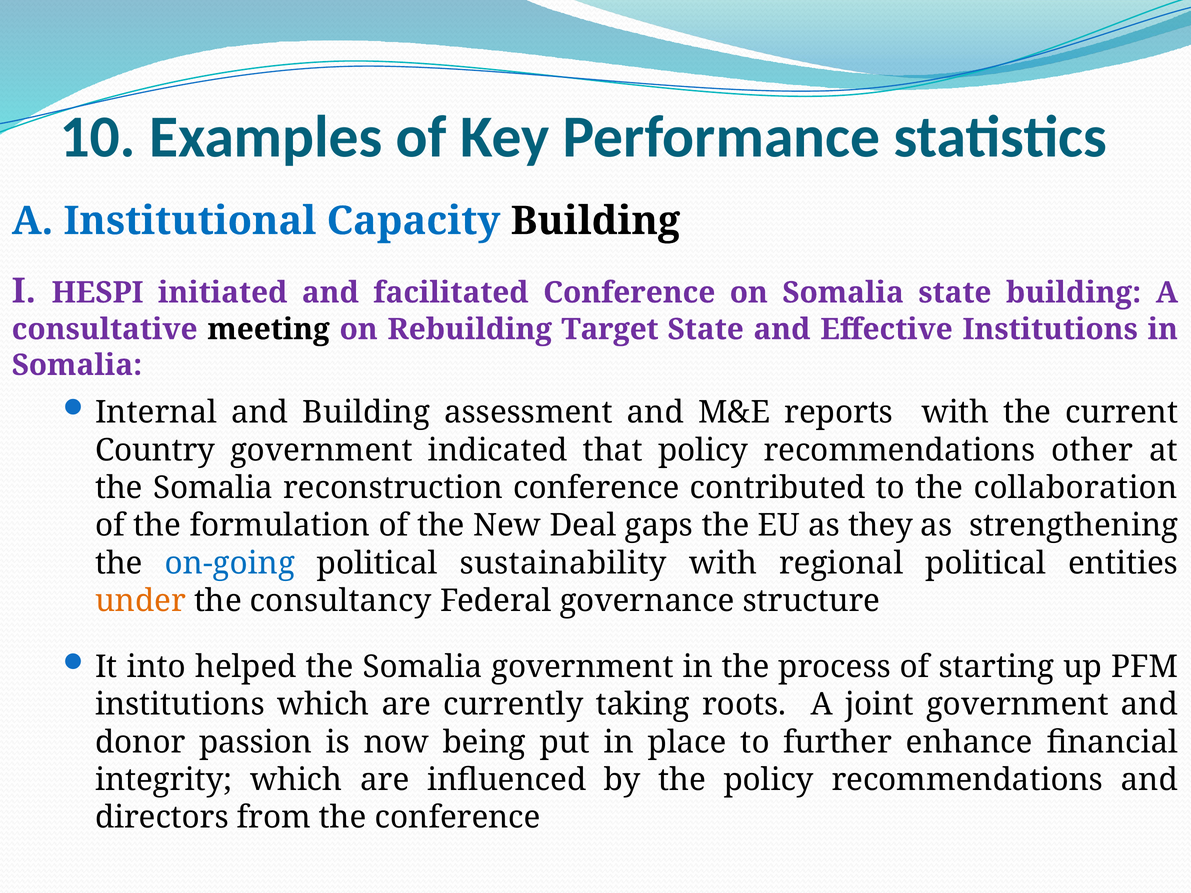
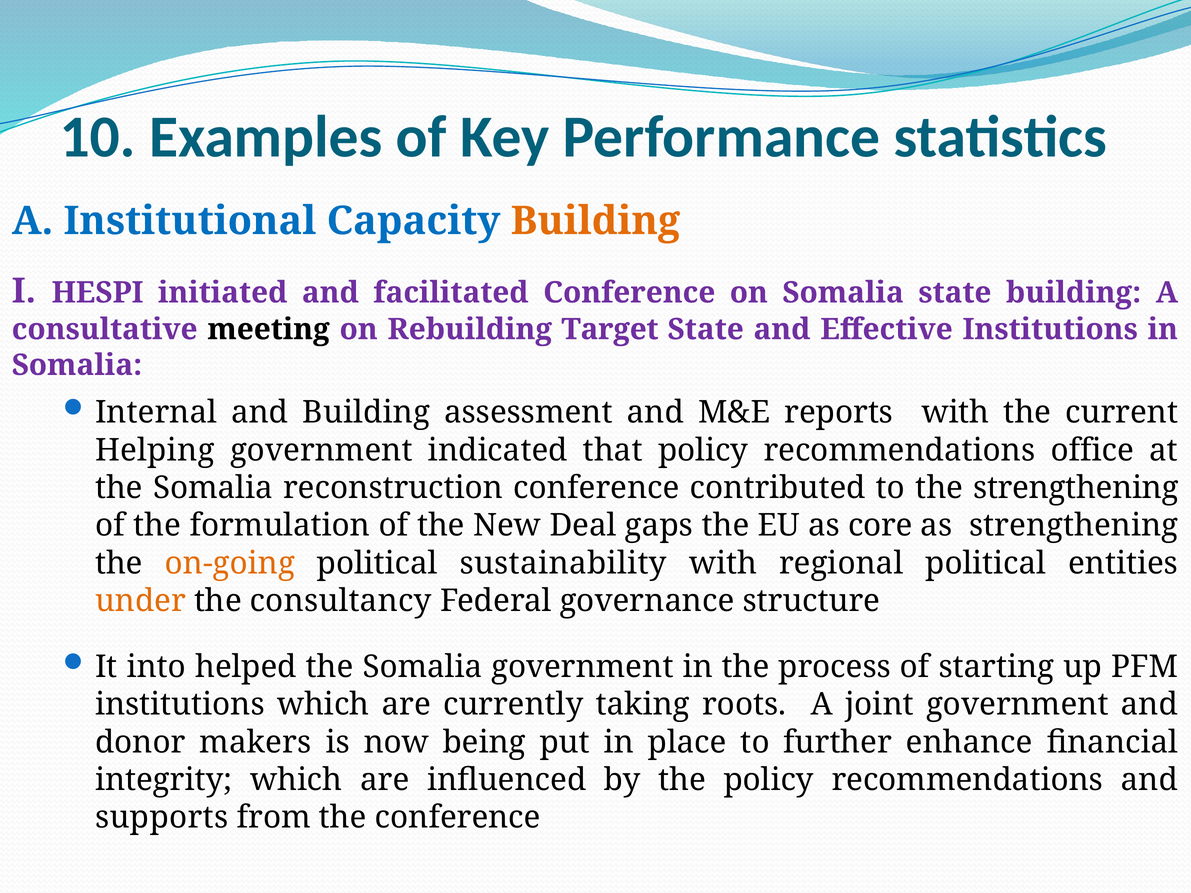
Building colour: black -> orange (595, 221)
Country: Country -> Helping (155, 450)
other: other -> office (1092, 450)
the collaboration: collaboration -> strengthening (1076, 488)
they: they -> core (880, 526)
on-going colour: blue -> orange (230, 563)
passion: passion -> makers (255, 742)
directors: directors -> supports (162, 818)
